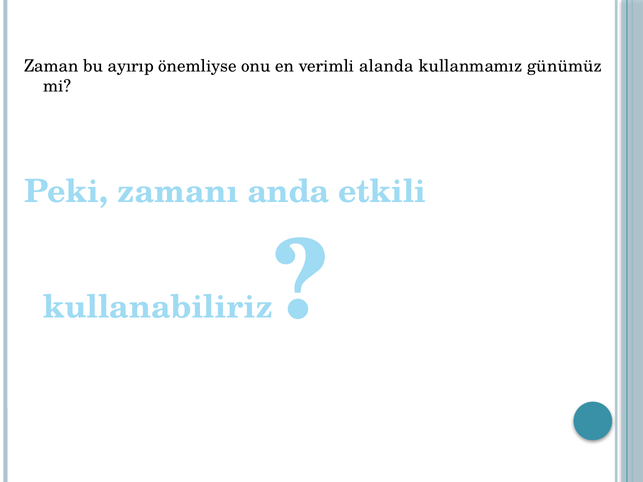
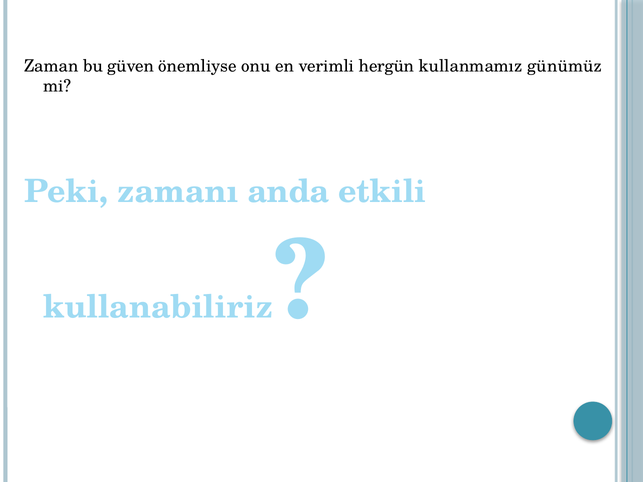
ayırıp: ayırıp -> güven (131, 66)
alanda: alanda -> hergün (387, 66)
